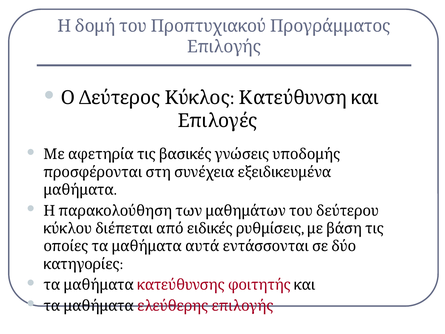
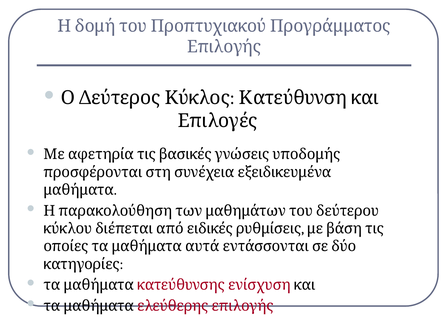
φοιτητής: φοιτητής -> ενίσχυση (259, 285)
